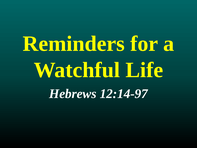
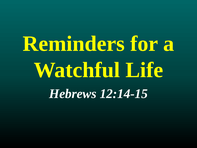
12:14-97: 12:14-97 -> 12:14-15 (124, 94)
